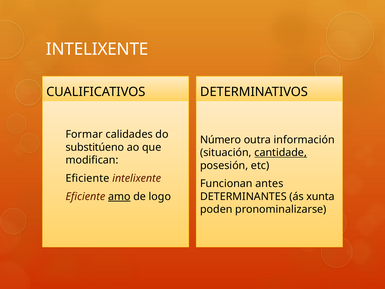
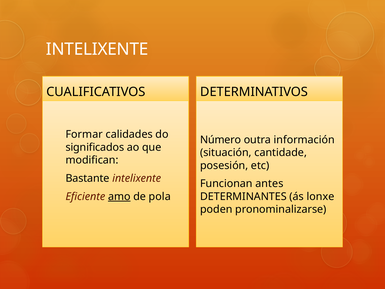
substitúeno: substitúeno -> significados (95, 147)
cantidade underline: present -> none (281, 152)
Eficiente: Eficiente -> Bastante (88, 178)
logo: logo -> pola (160, 196)
xunta: xunta -> lonxe (320, 196)
